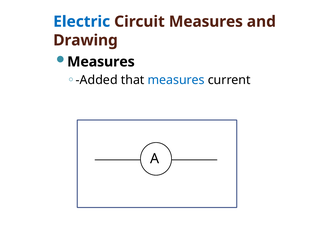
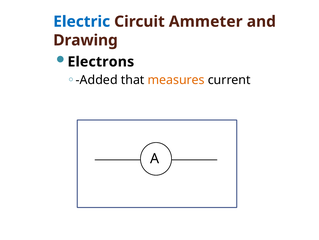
Circuit Measures: Measures -> Ammeter (206, 22)
Measures: Measures -> Electrons (101, 62)
measures colour: blue -> orange (176, 80)
